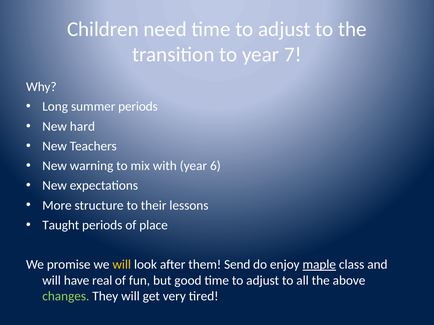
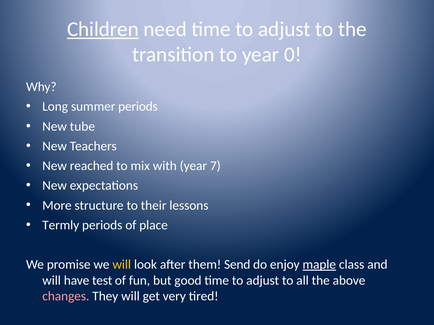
Children underline: none -> present (103, 29)
7: 7 -> 0 (293, 55)
hard: hard -> tube (82, 127)
warning: warning -> reached (92, 166)
6: 6 -> 7 (215, 166)
Taught: Taught -> Termly (61, 225)
real: real -> test (102, 281)
changes colour: light green -> pink (66, 297)
